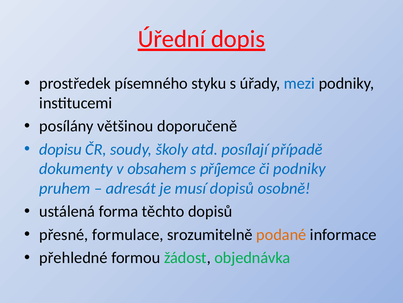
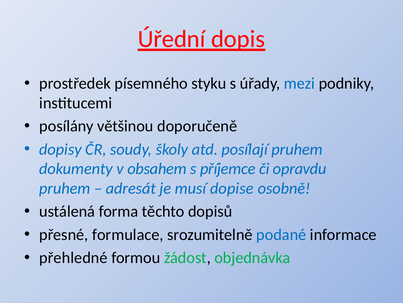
dopisu: dopisu -> dopisy (60, 149)
posílají případě: případě -> pruhem (297, 149)
či podniky: podniky -> opravdu (300, 169)
musí dopisů: dopisů -> dopise (232, 188)
podané colour: orange -> blue (281, 234)
